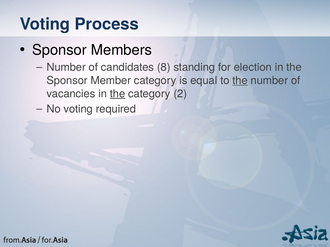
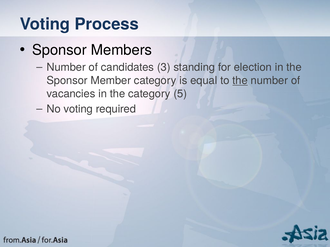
8: 8 -> 3 (164, 68)
the underline: present -> none (118, 94)
2: 2 -> 5 (180, 94)
